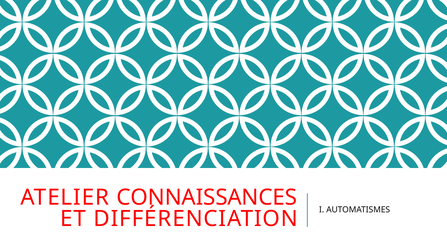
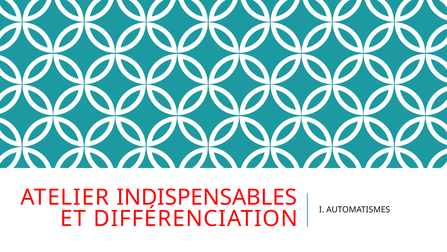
CONNAISSANCES: CONNAISSANCES -> INDISPENSABLES (207, 197)
